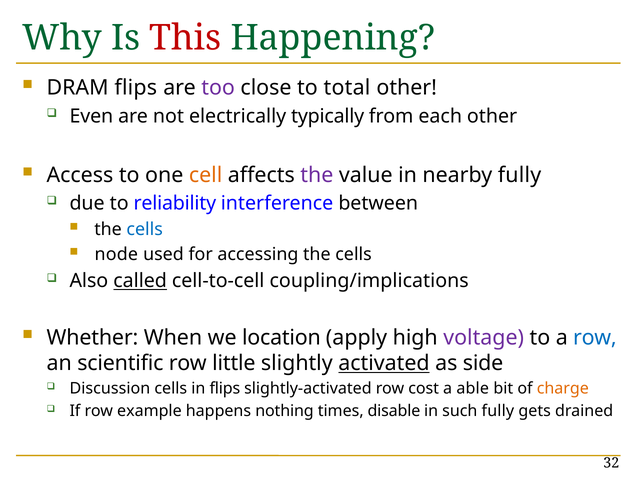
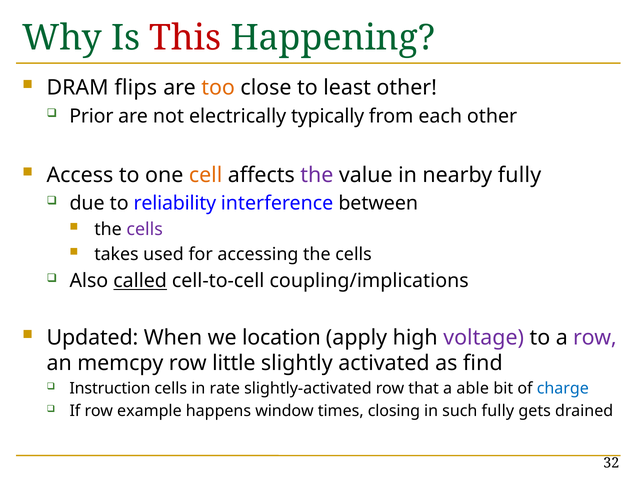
too colour: purple -> orange (218, 88)
total: total -> least (347, 88)
Even: Even -> Prior (91, 116)
cells colour: blue -> purple (145, 229)
node: node -> takes (116, 254)
Whether: Whether -> Updated (92, 337)
row colour: blue -> purple (595, 337)
scientific: scientific -> memcpy (120, 363)
activated underline: present -> none (384, 363)
side: side -> find (483, 363)
Discussion: Discussion -> Instruction (110, 388)
in flips: flips -> rate (225, 388)
cost: cost -> that (424, 388)
charge colour: orange -> blue (563, 388)
nothing: nothing -> window (284, 411)
disable: disable -> closing (394, 411)
